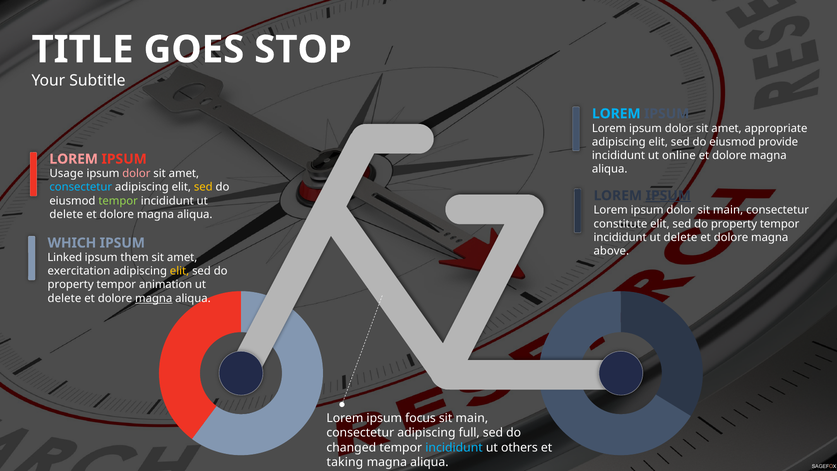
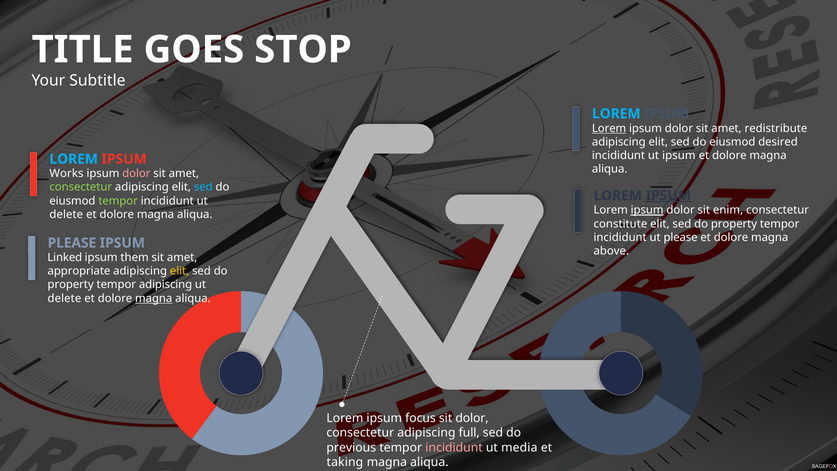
Lorem underline: none -> present (609, 128)
appropriate: appropriate -> redistribute (776, 128)
provide: provide -> desired (778, 142)
ut online: online -> ipsum (679, 155)
LOREM colour: pink -> light blue (74, 159)
Usage: Usage -> Works (66, 174)
consectetur colour: light blue -> light green (81, 187)
sed colour: yellow -> light blue (203, 187)
ipsum underline: none -> present (647, 210)
dolor sit main: main -> enim (728, 210)
delete: delete -> please (681, 237)
WHICH: WHICH -> PLEASE (72, 243)
exercitation: exercitation -> appropriate (79, 271)
tempor animation: animation -> adipiscing (166, 285)
main: main -> dolor (472, 418)
changed: changed -> previous (351, 447)
incididunt colour: light blue -> pink (454, 447)
others: others -> media (519, 447)
